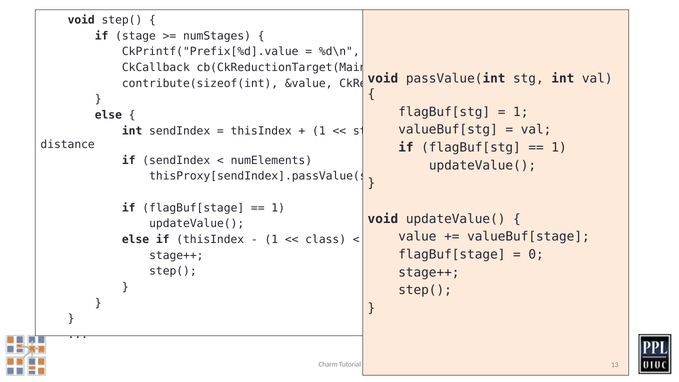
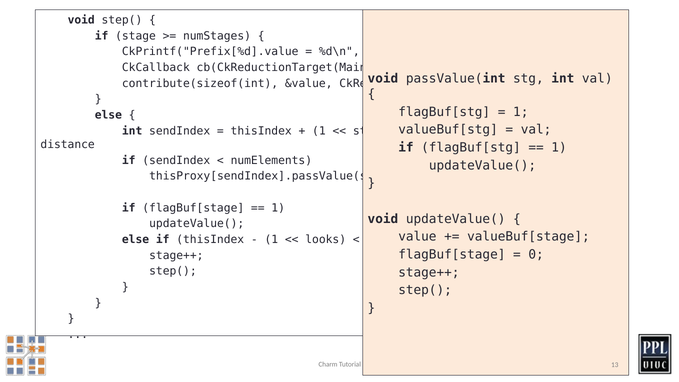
class: class -> looks (326, 239)
